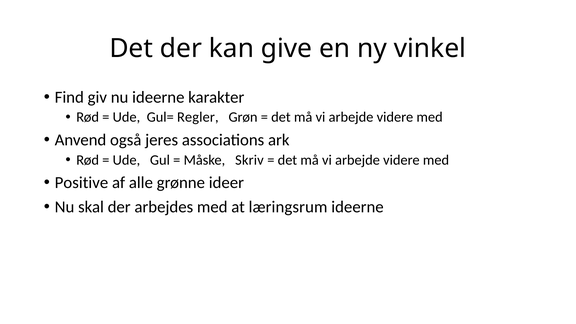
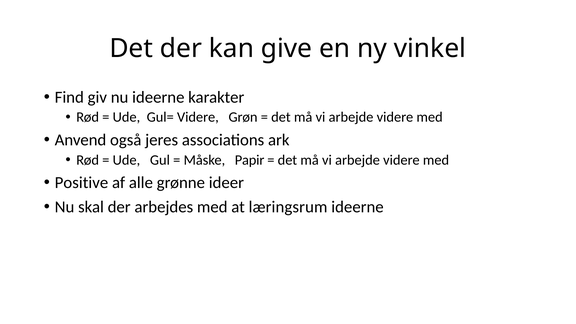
Gul= Regler: Regler -> Videre (198, 117)
Skriv: Skriv -> Papir (250, 160)
